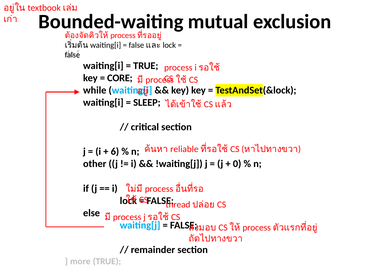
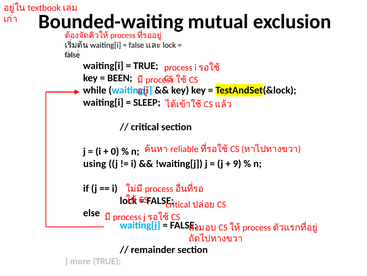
CORE: CORE -> BEEN (120, 78)
6: 6 -> 0 (115, 151)
other: other -> using (95, 163)
0: 0 -> 9 (237, 163)
thread: thread -> critical (178, 204)
